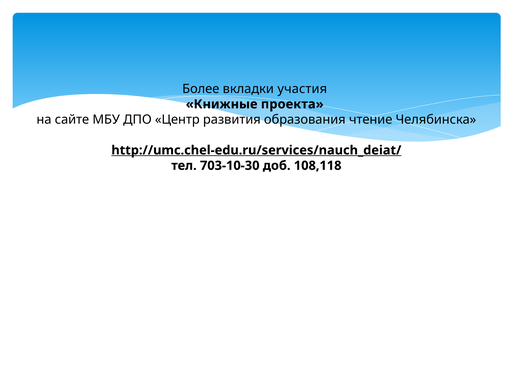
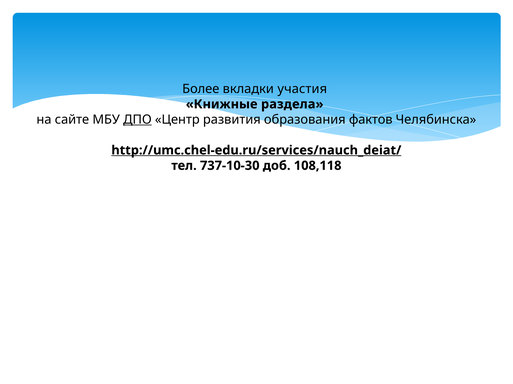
проекта: проекта -> раздела (292, 104)
ДПО underline: none -> present (137, 120)
чтение: чтение -> фактов (371, 120)
703-10-30: 703-10-30 -> 737-10-30 (230, 166)
